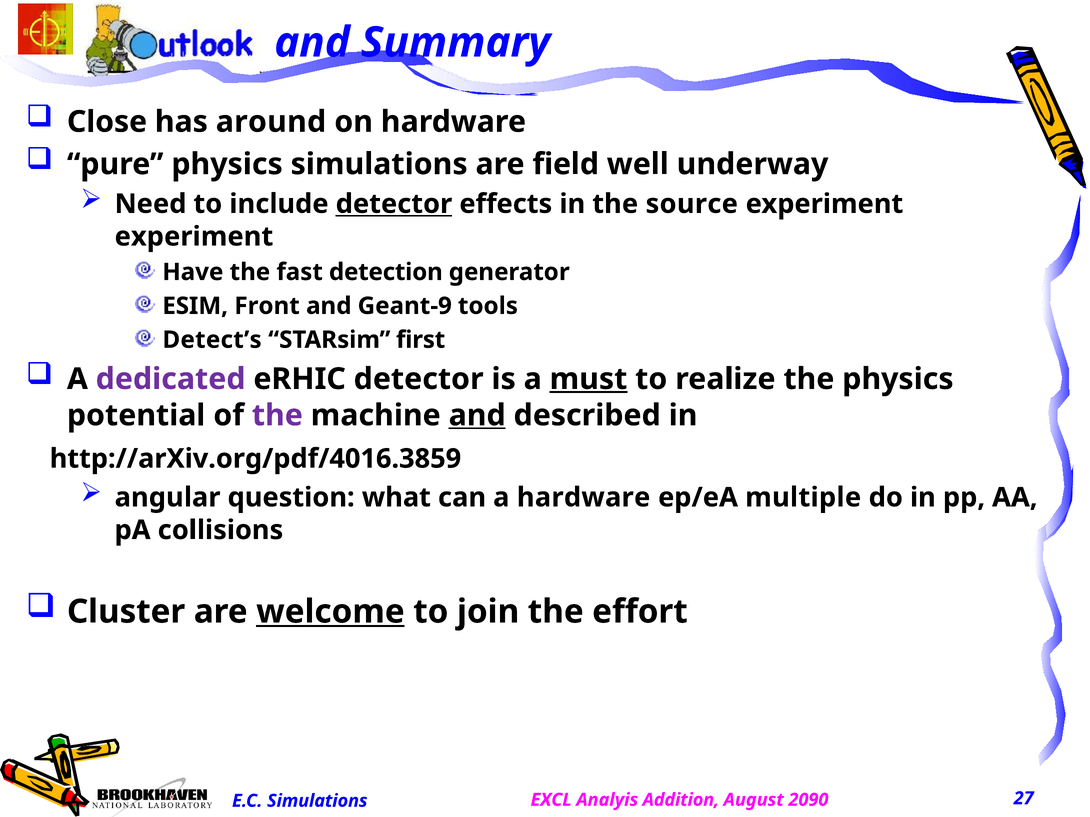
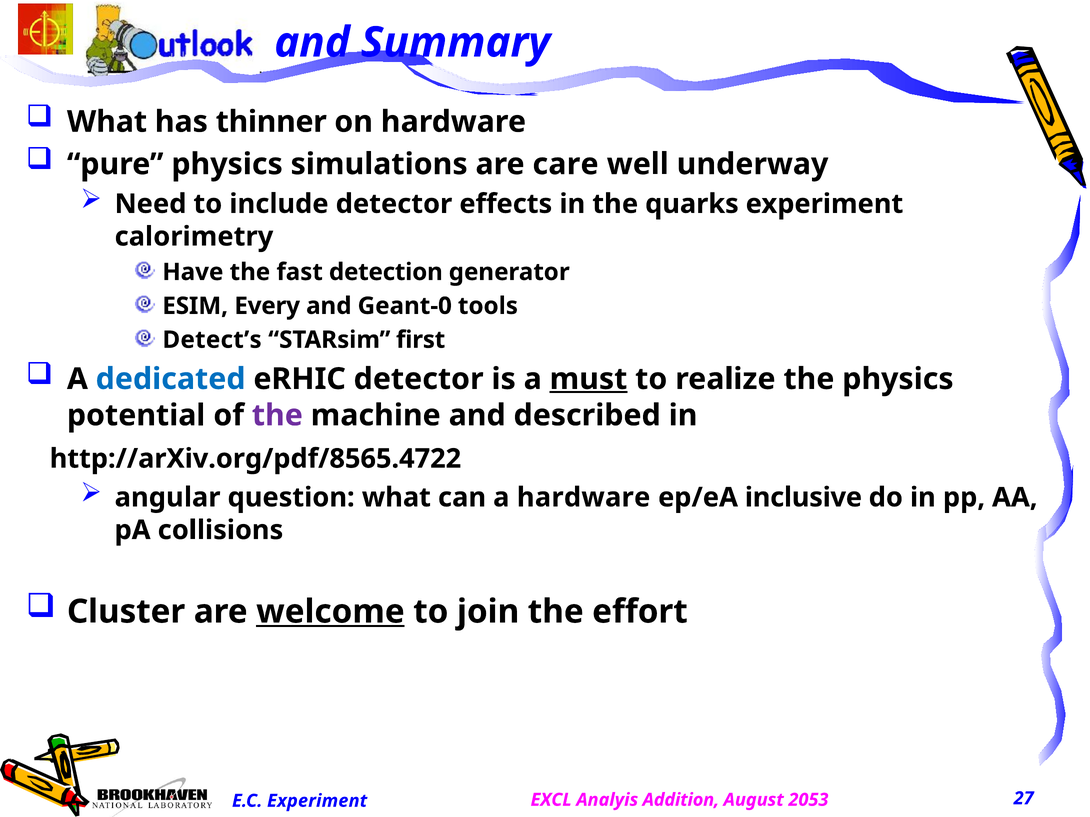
Close: Close -> What (107, 122)
around: around -> thinner (271, 122)
field: field -> care (566, 164)
detector underline: present -> none (394, 204)
source: source -> quarks (692, 204)
experiment: experiment -> calorimetry (194, 237)
Front: Front -> Every (267, 306)
Geant-9: Geant-9 -> Geant-0 (405, 306)
dedicated colour: purple -> blue (171, 379)
and underline: present -> none (477, 416)
http://arXiv.org/pdf/4016.3859: http://arXiv.org/pdf/4016.3859 -> http://arXiv.org/pdf/8565.4722 (255, 459)
multiple: multiple -> inclusive (803, 498)
2090: 2090 -> 2053 (808, 800)
E.C Simulations: Simulations -> Experiment (317, 801)
